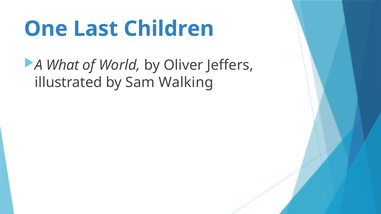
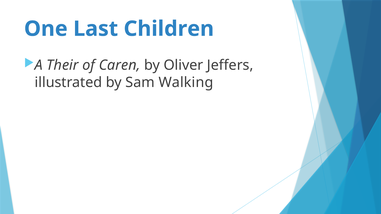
What: What -> Their (63, 65)
World: World -> Caren (120, 65)
